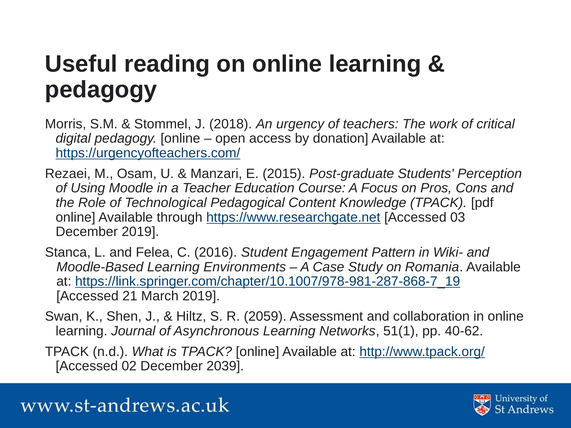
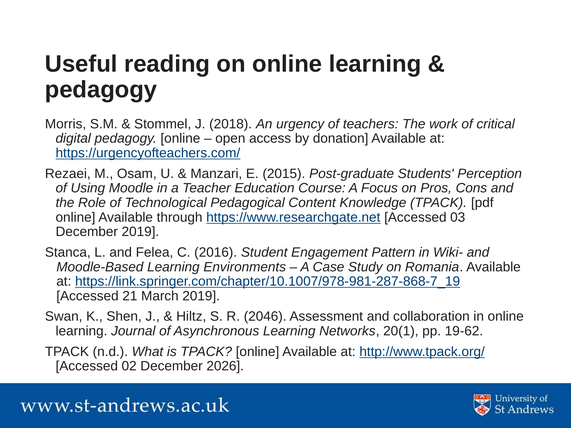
2059: 2059 -> 2046 (265, 317)
51(1: 51(1 -> 20(1 (401, 331)
40-62: 40-62 -> 19-62 (464, 331)
2039: 2039 -> 2026 (225, 366)
